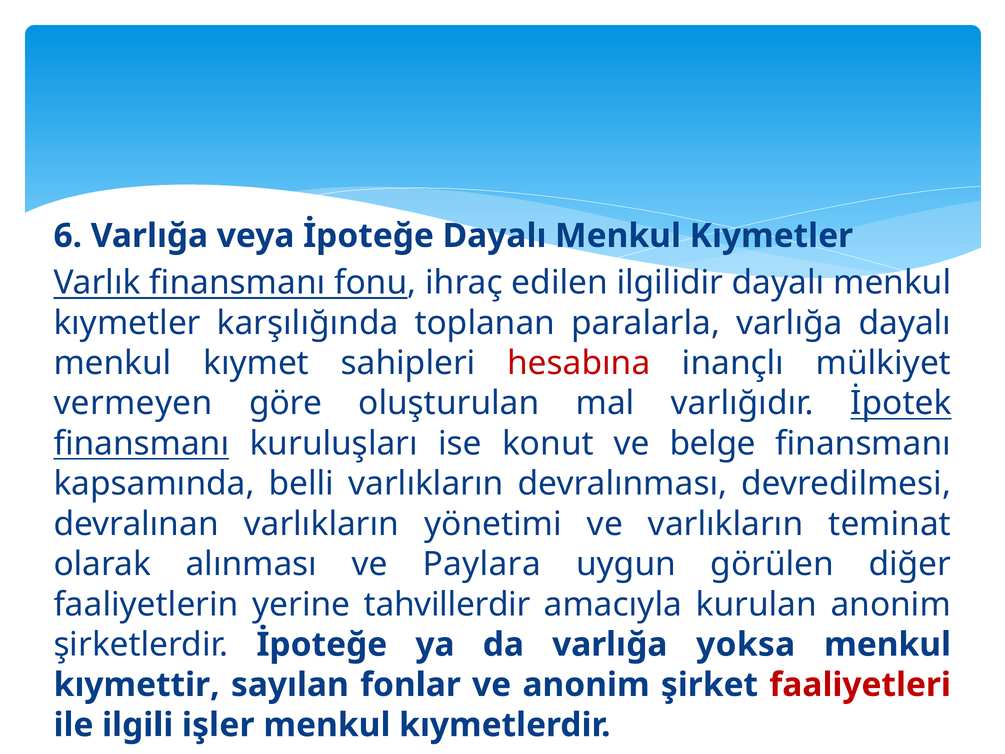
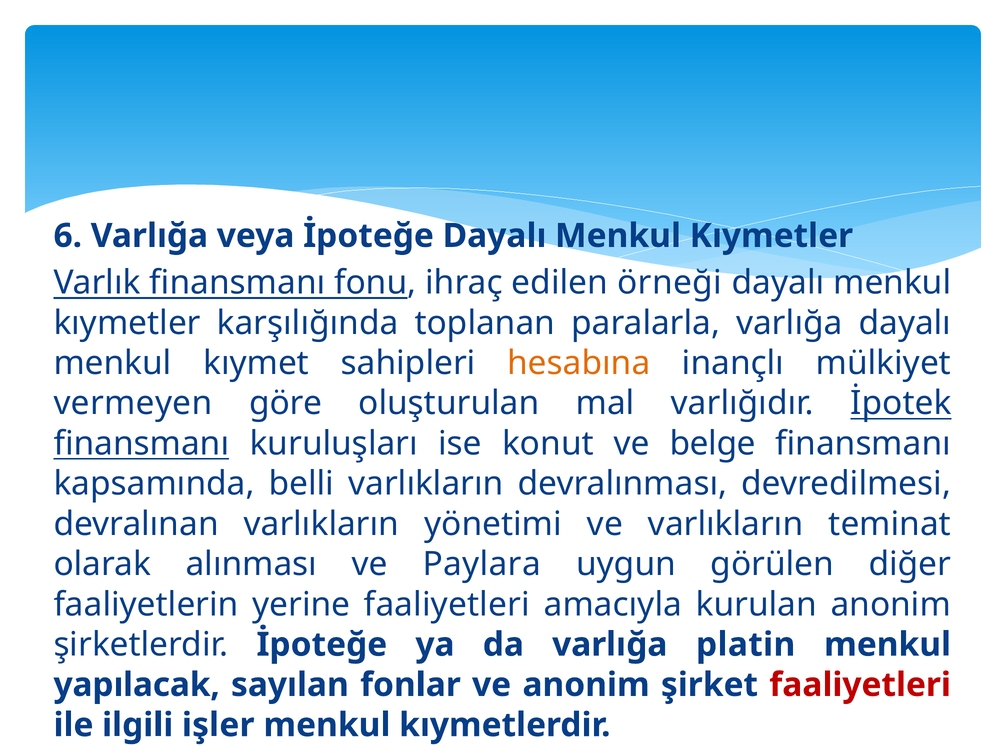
ilgilidir: ilgilidir -> örneği (670, 283)
hesabına colour: red -> orange (579, 363)
yerine tahvillerdir: tahvillerdir -> faaliyetleri (447, 604)
yoksa: yoksa -> platin (746, 644)
kıymettir: kıymettir -> yapılacak (137, 685)
